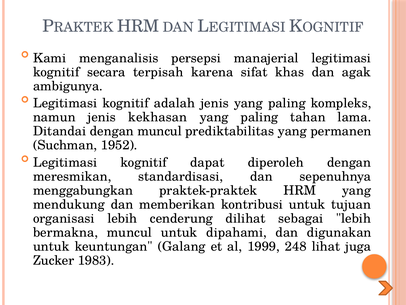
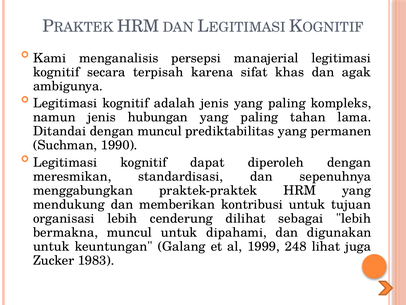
kekhasan: kekhasan -> hubungan (158, 117)
1952: 1952 -> 1990 (119, 145)
